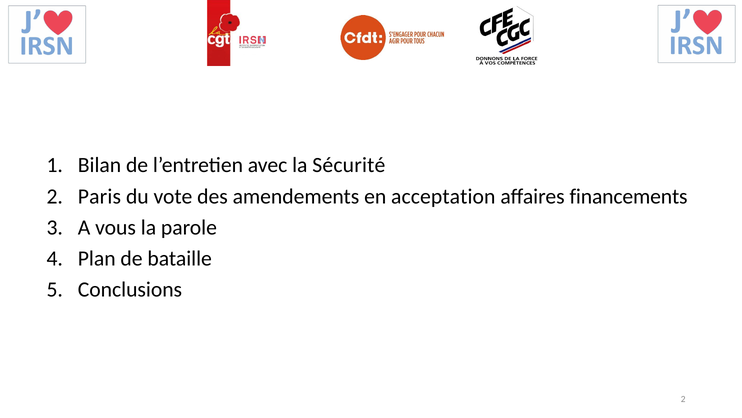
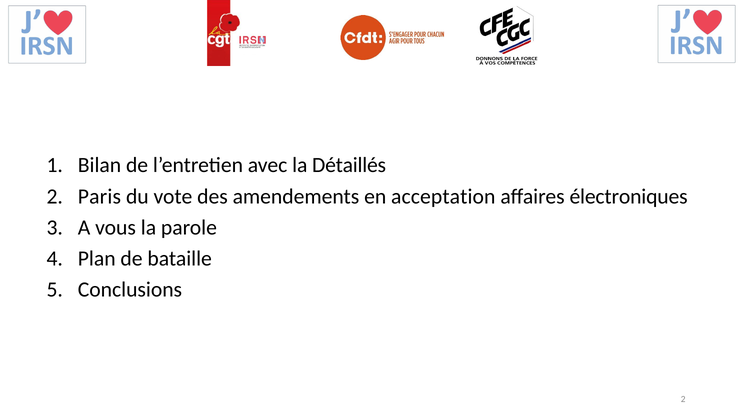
Sécurité: Sécurité -> Détaillés (349, 165)
financements: financements -> électroniques (629, 196)
